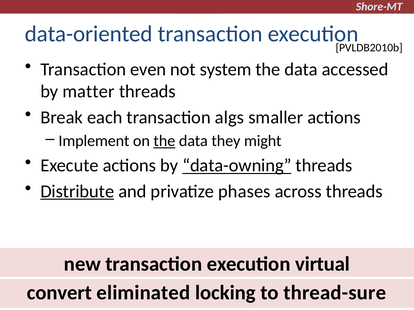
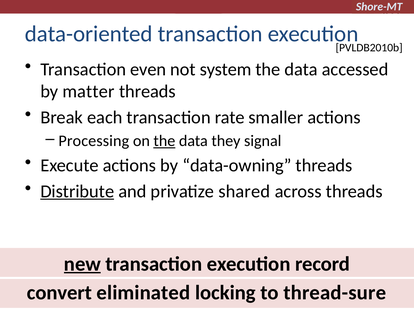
algs: algs -> rate (230, 118)
Implement: Implement -> Processing (94, 141)
might: might -> signal (263, 141)
data-owning underline: present -> none (237, 166)
phases: phases -> shared (244, 192)
new underline: none -> present (82, 264)
virtual: virtual -> record (323, 264)
